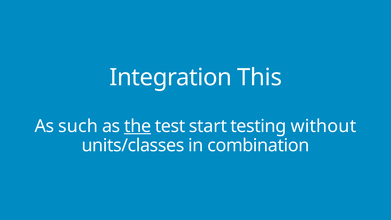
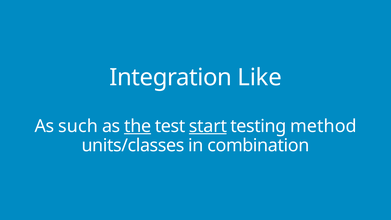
This: This -> Like (260, 78)
start underline: none -> present (208, 126)
without: without -> method (323, 126)
